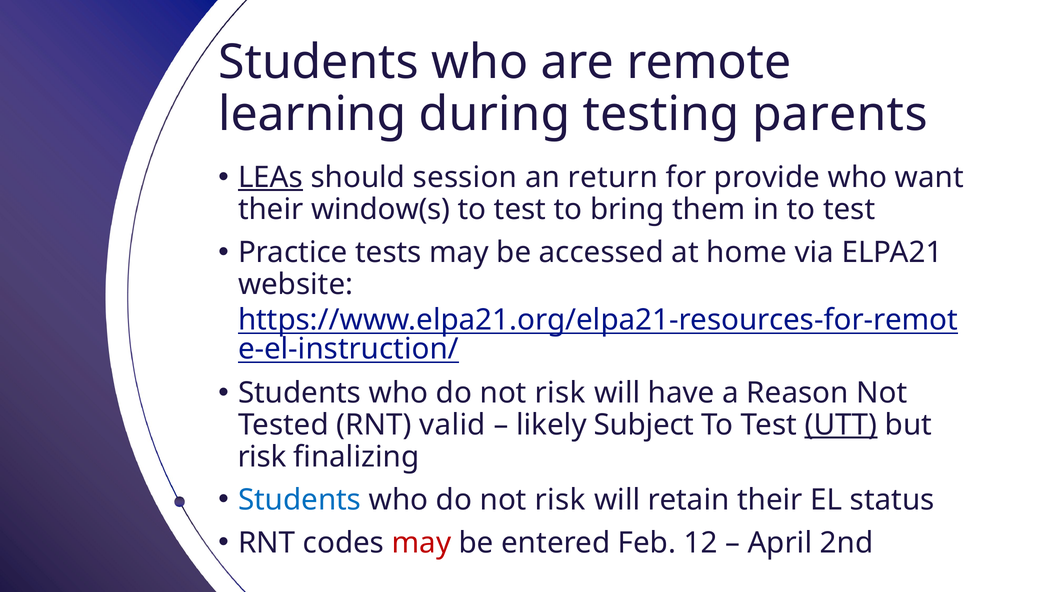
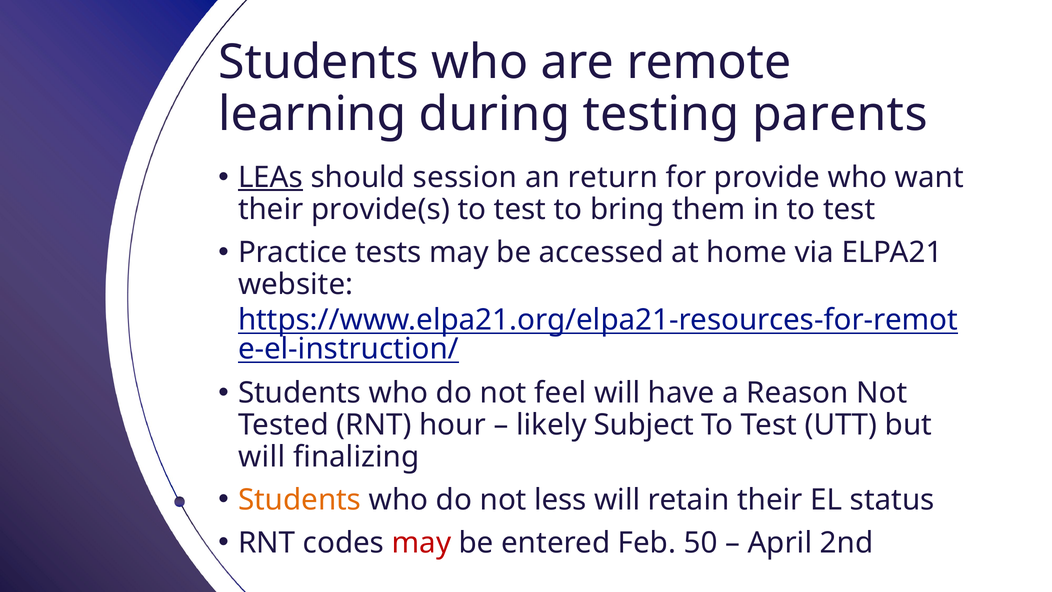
window(s: window(s -> provide(s (381, 209)
risk: risk -> feel (560, 393)
valid: valid -> hour (453, 425)
UTT underline: present -> none (841, 425)
risk: risk -> will (262, 457)
Students colour: blue -> orange (300, 500)
risk: risk -> less (560, 500)
12: 12 -> 50 (701, 543)
